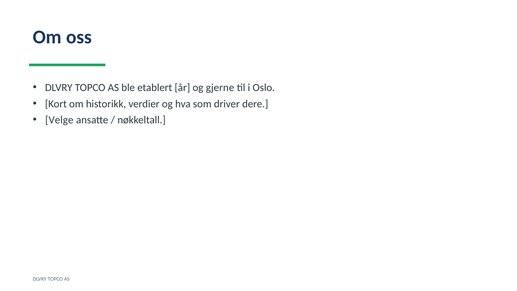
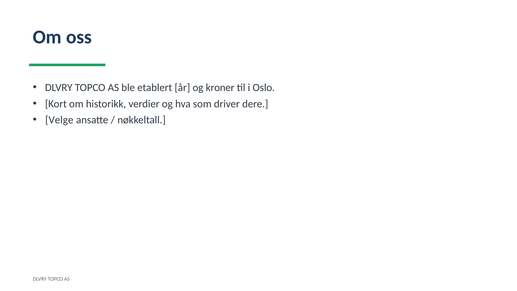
gjerne: gjerne -> kroner (220, 88)
